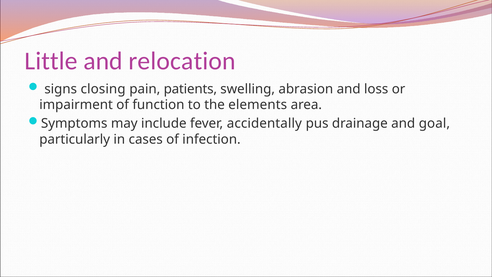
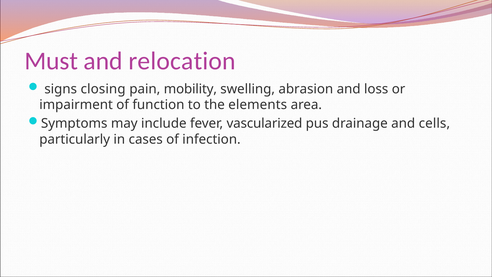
Little: Little -> Must (51, 61)
patients: patients -> mobility (190, 89)
accidentally: accidentally -> vascularized (264, 123)
goal: goal -> cells (434, 123)
